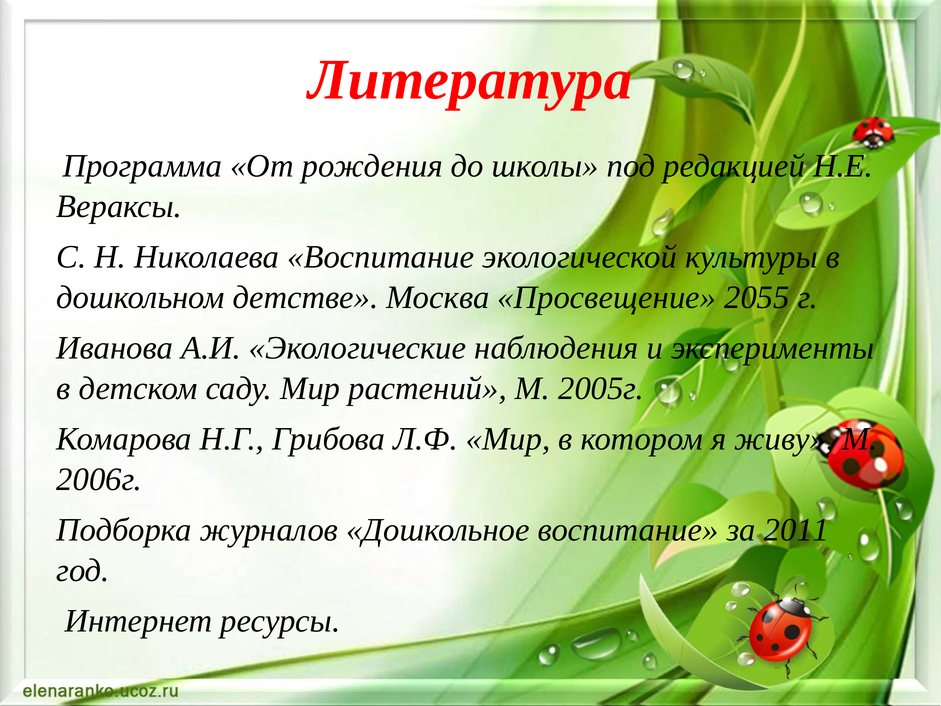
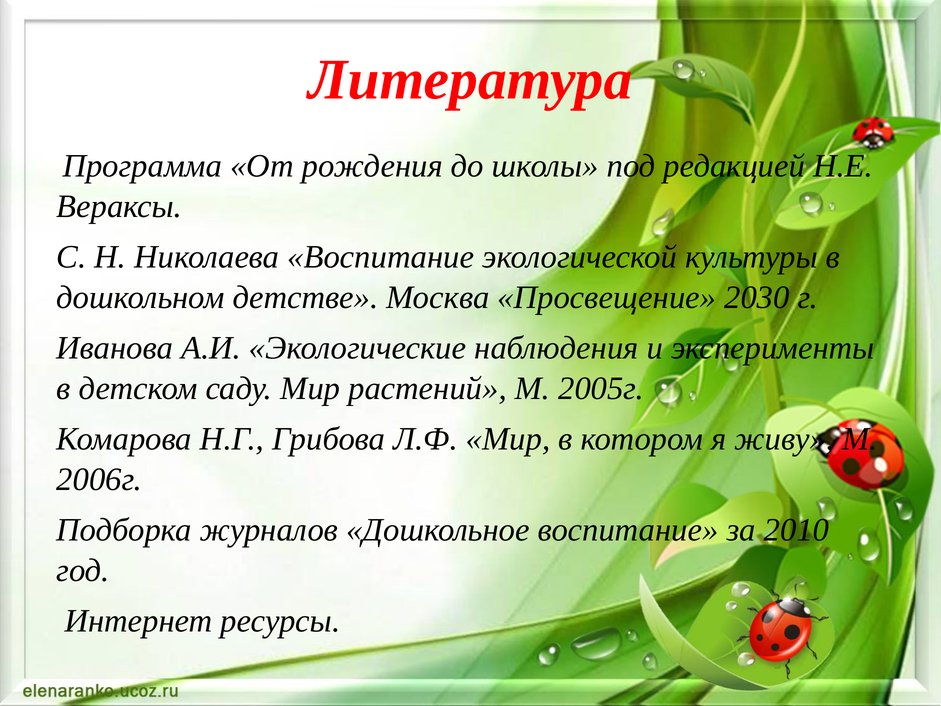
2055: 2055 -> 2030 (757, 297)
2011: 2011 -> 2010 (797, 530)
